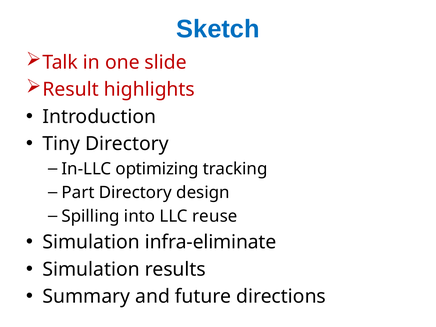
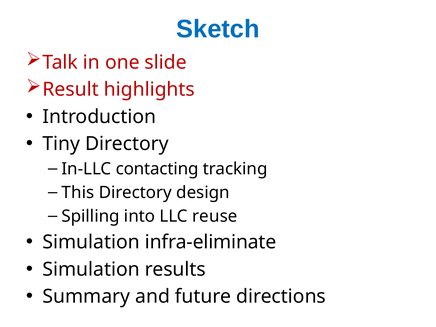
optimizing: optimizing -> contacting (157, 169)
Part: Part -> This (78, 193)
